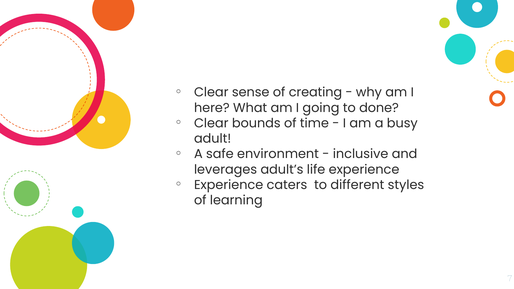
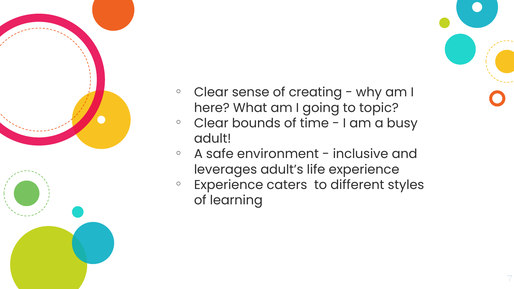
done: done -> topic (379, 108)
